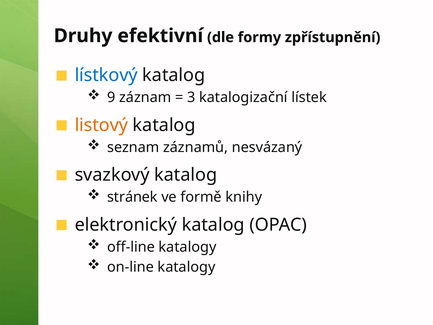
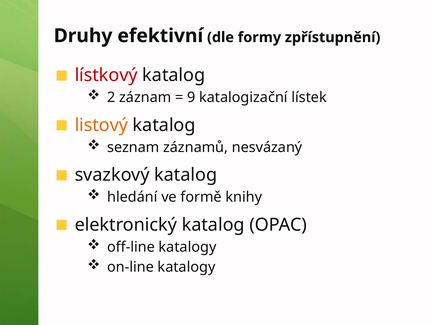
lístkový colour: blue -> red (106, 75)
9: 9 -> 2 (111, 97)
3: 3 -> 9 (191, 97)
stránek: stránek -> hledání (132, 197)
